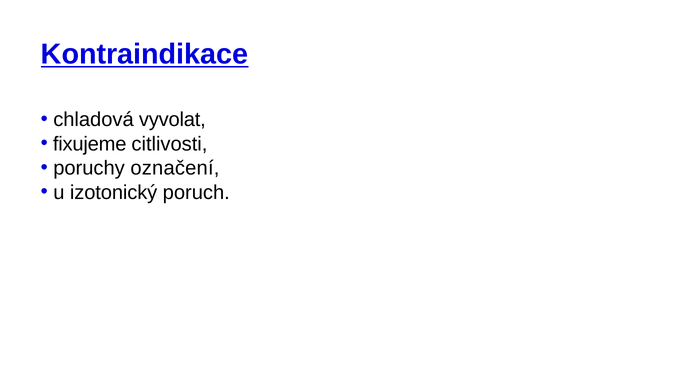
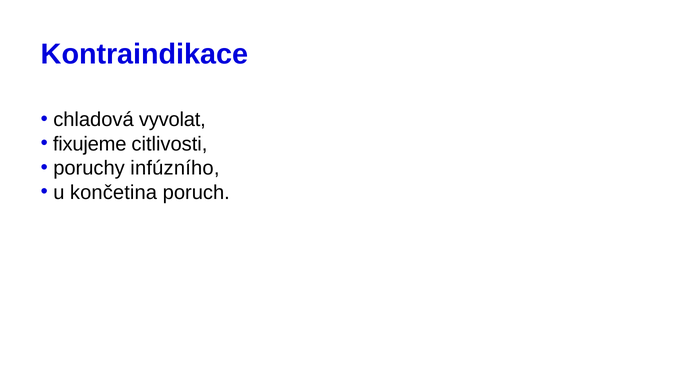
Kontraindikace underline: present -> none (145, 54)
označení: označení -> infúzního (175, 168)
izotonický: izotonický -> končetina (114, 192)
